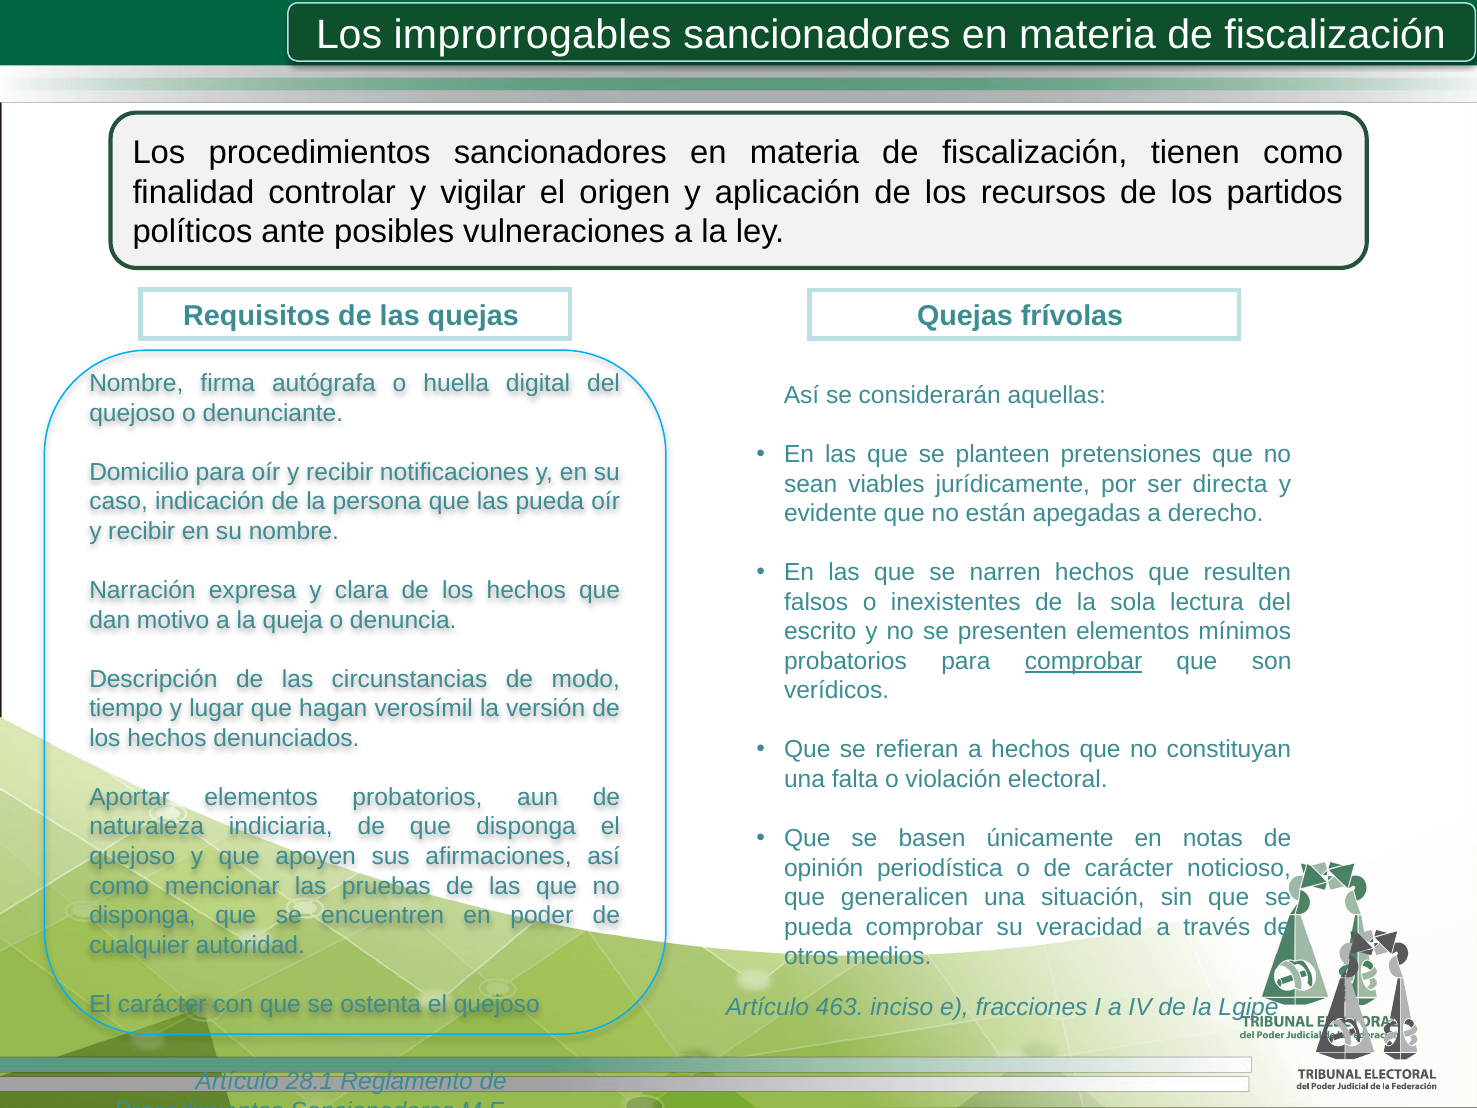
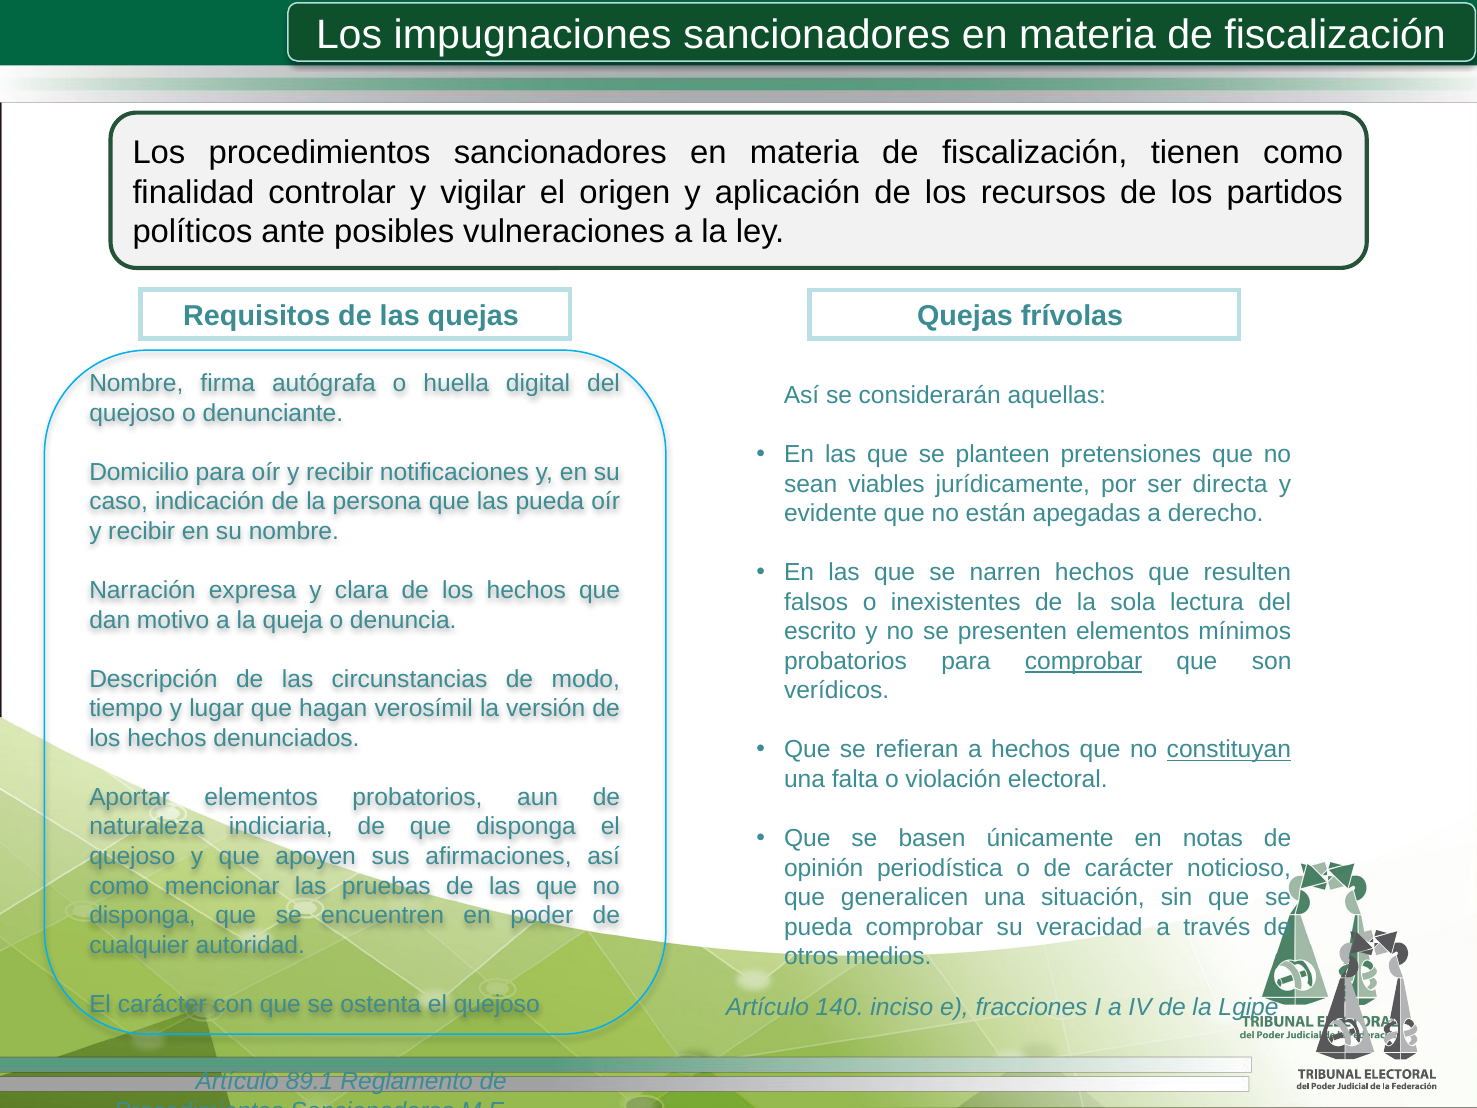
improrrogables: improrrogables -> impugnaciones (533, 35)
constituyan underline: none -> present (1229, 750)
463: 463 -> 140 (840, 1007)
28.1: 28.1 -> 89.1 (310, 1082)
